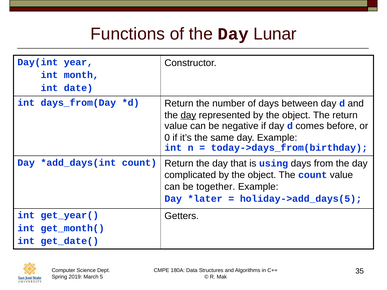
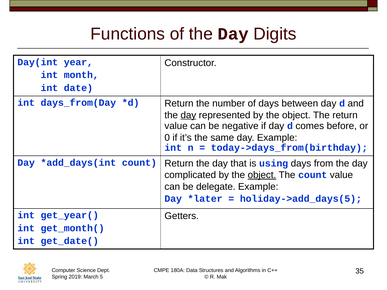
Lunar: Lunar -> Digits (275, 34)
object underline: none -> present (262, 175)
together: together -> delegate (216, 187)
